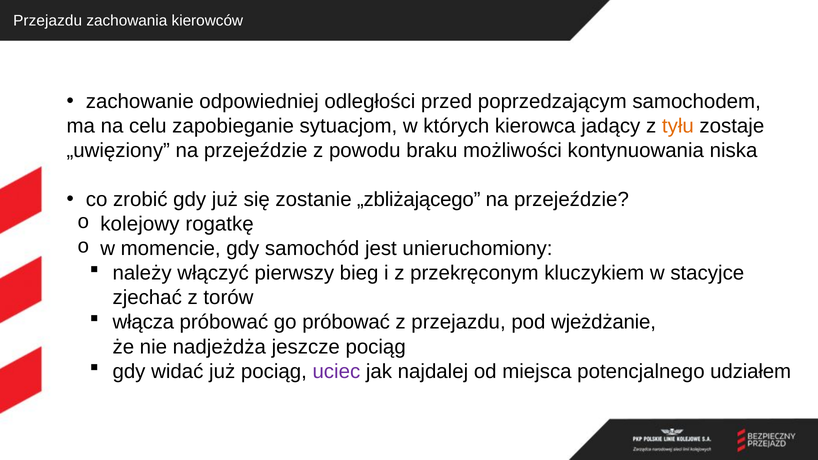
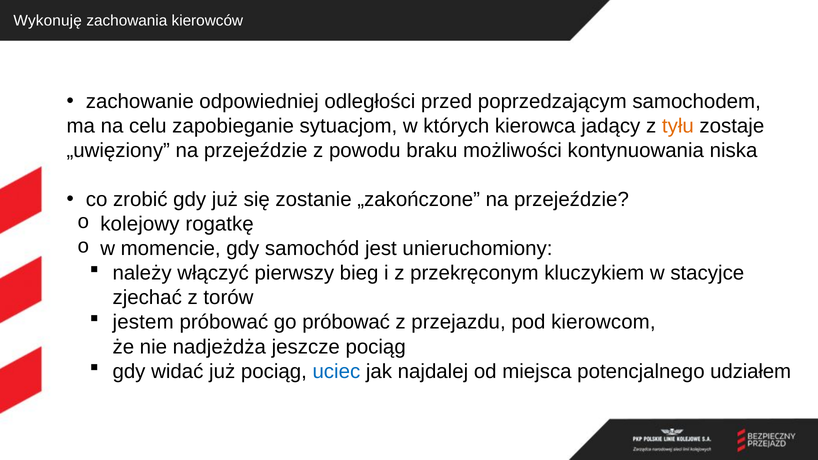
Przejazdu: Przejazdu -> Wykonuję (48, 21)
„zbliżającego: „zbliżającego -> „zakończone (419, 200)
włącza: włącza -> jestem (143, 322)
wjeżdżanie: wjeżdżanie -> kierowcom (603, 322)
uciec colour: purple -> blue (336, 371)
